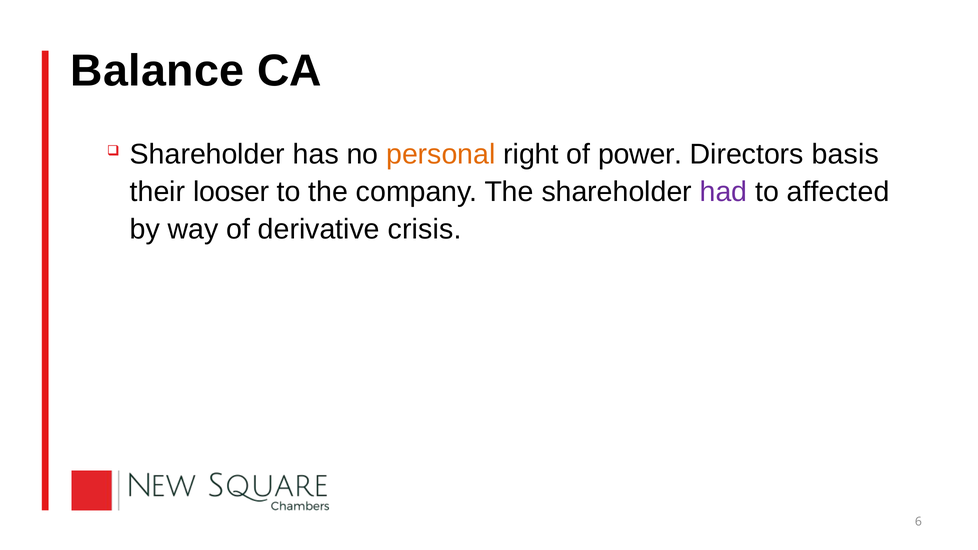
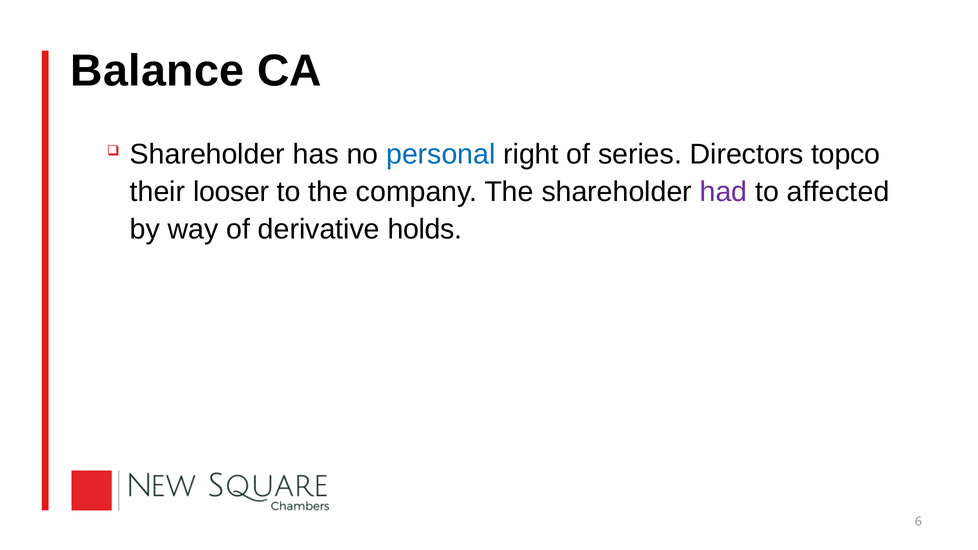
personal colour: orange -> blue (441, 154)
power: power -> series (640, 154)
basis: basis -> topco (846, 154)
crisis: crisis -> holds (425, 230)
